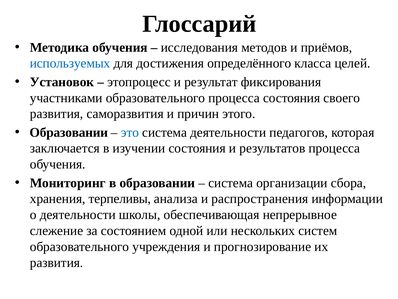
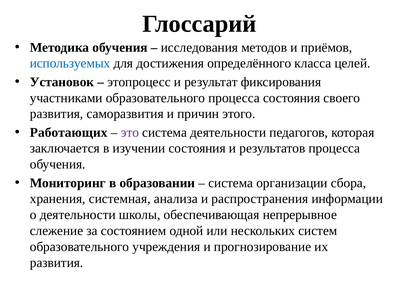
Образовании: Образовании -> Работающих (69, 132)
это colour: blue -> purple (130, 132)
терпеливы: терпеливы -> системная (120, 199)
